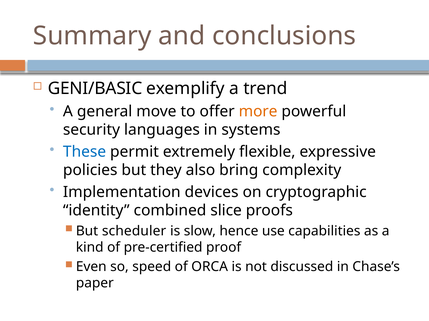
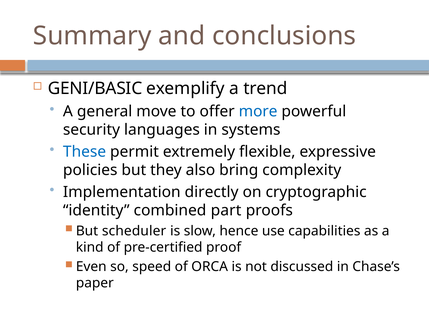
more colour: orange -> blue (258, 112)
devices: devices -> directly (212, 192)
slice: slice -> part (226, 211)
